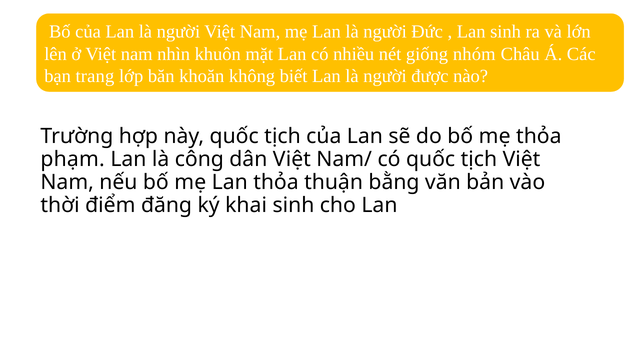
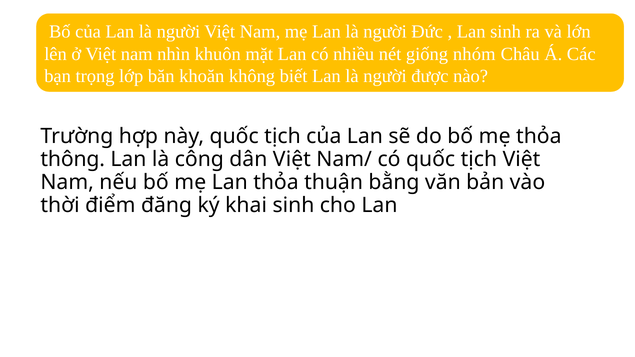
trang: trang -> trọng (95, 76)
phạm: phạm -> thông (73, 159)
